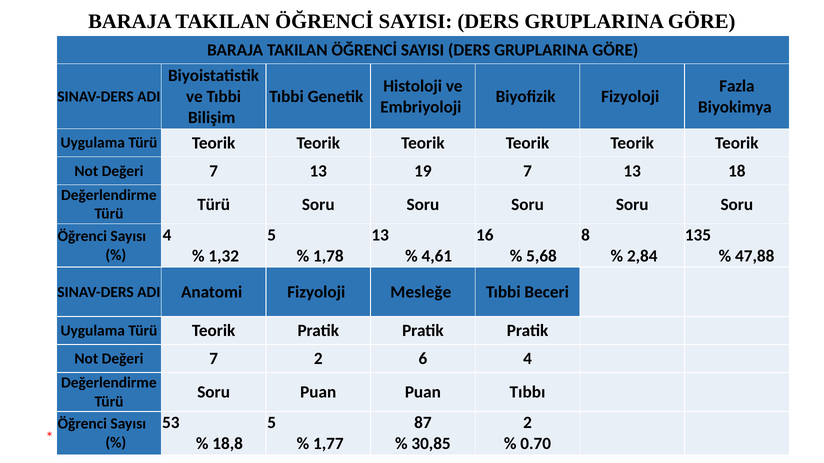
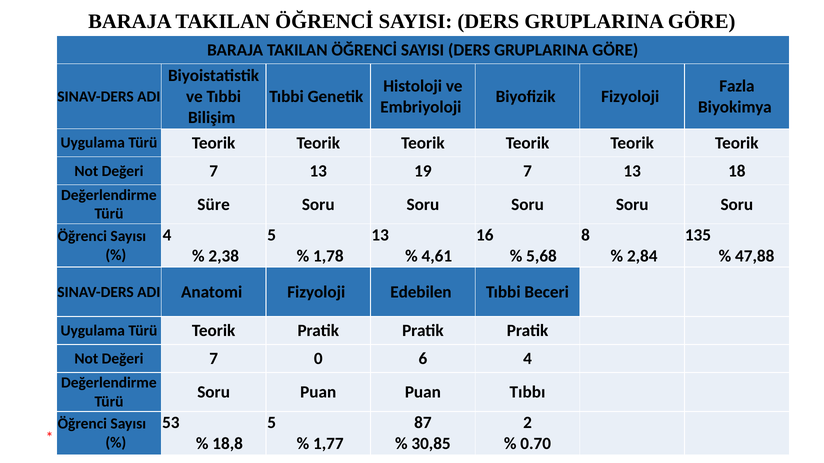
Türü: Türü -> Süre (214, 205)
1,32: 1,32 -> 2,38 (224, 256)
Mesleğe: Mesleğe -> Edebilen (421, 292)
7 2: 2 -> 0 (318, 359)
